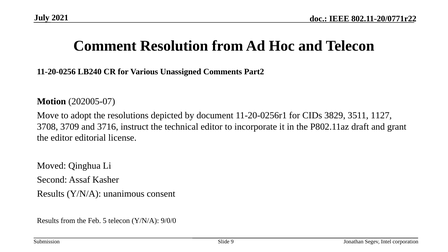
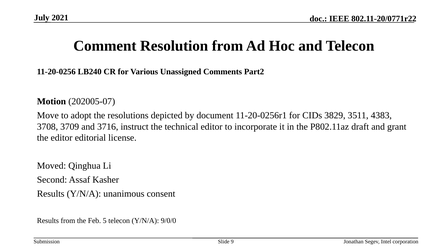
1127: 1127 -> 4383 (381, 115)
